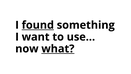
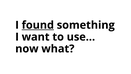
what underline: present -> none (58, 49)
